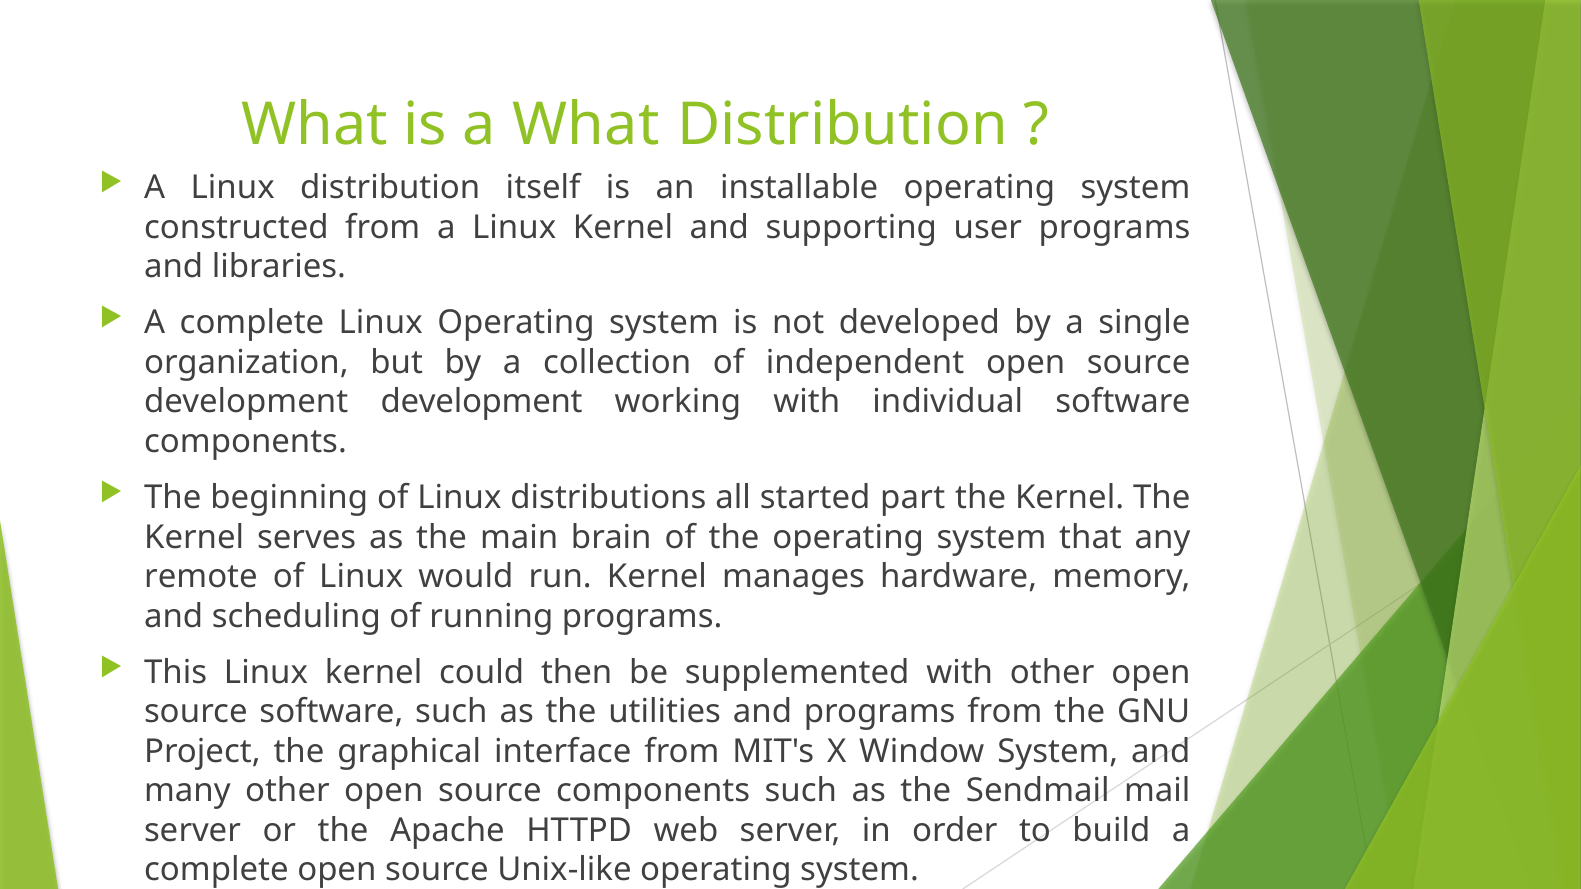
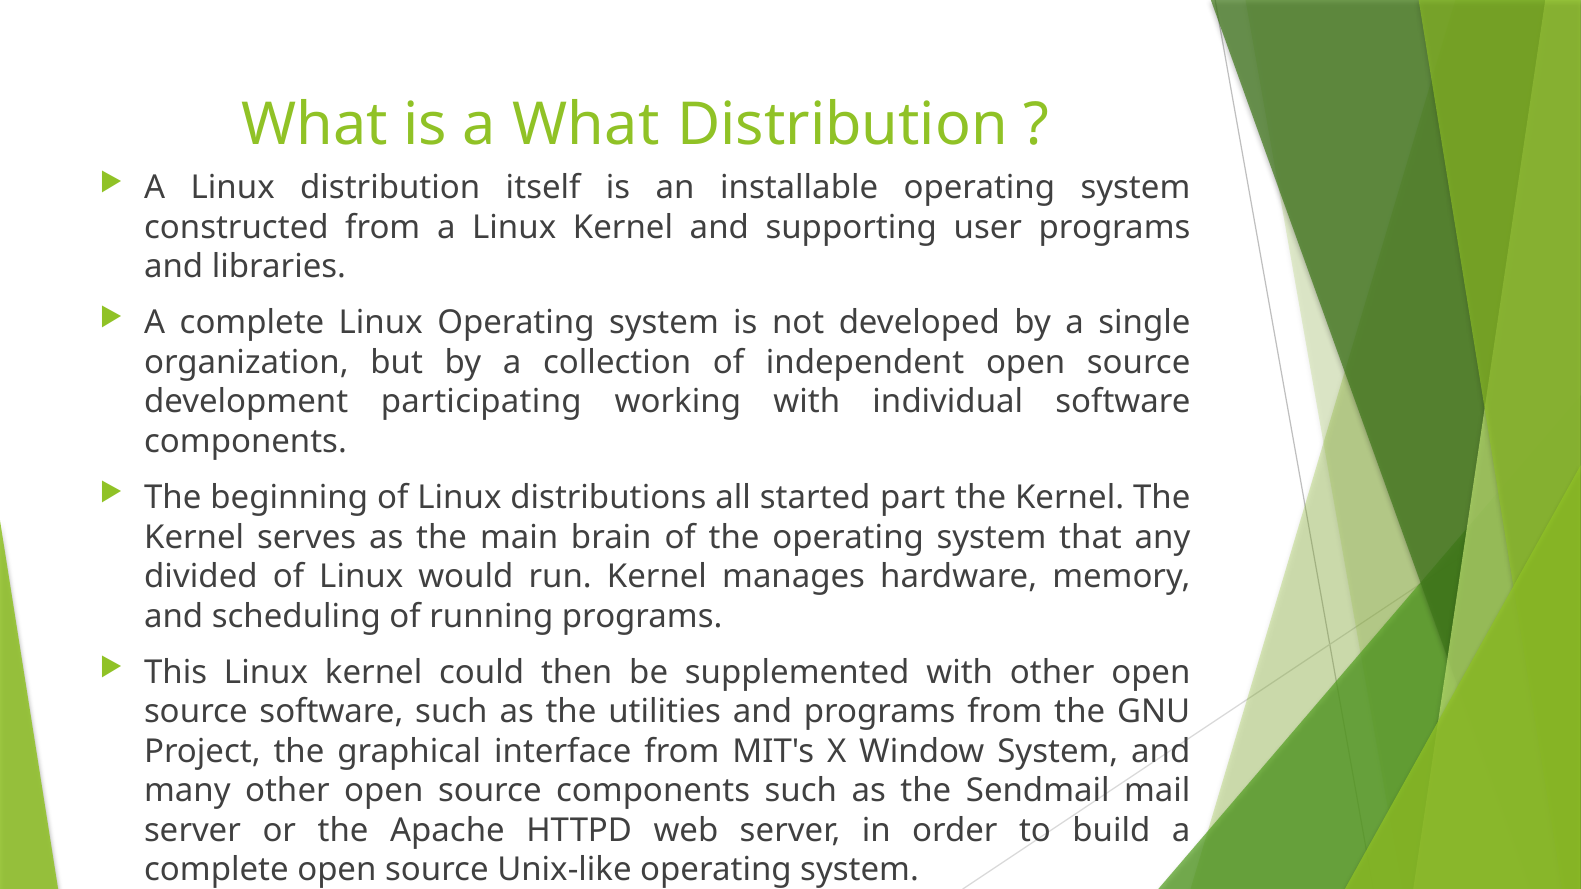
development development: development -> participating (481, 402)
remote: remote -> divided (201, 577)
